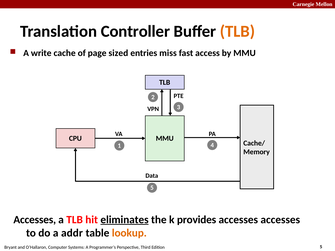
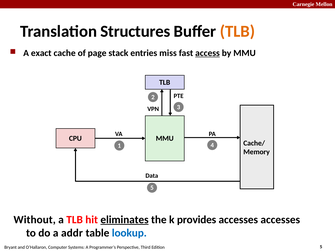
Controller: Controller -> Structures (135, 31)
write: write -> exact (41, 53)
sized: sized -> stack (118, 53)
access underline: none -> present (207, 53)
Accesses: Accesses -> Without (35, 220)
lookup colour: orange -> blue (129, 233)
